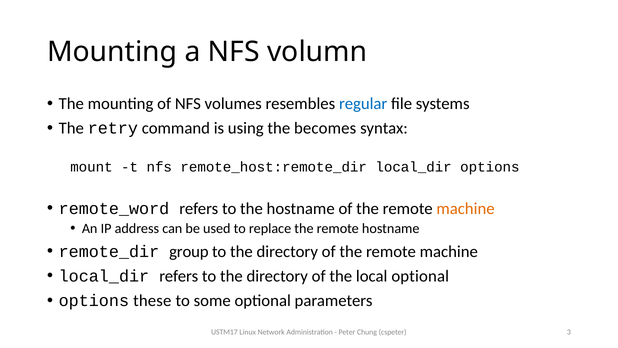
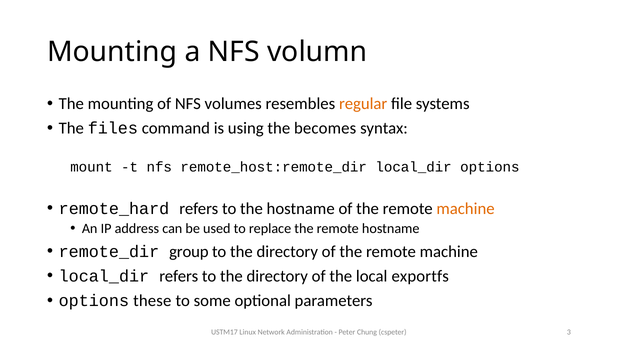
regular colour: blue -> orange (363, 104)
retry: retry -> files (113, 128)
remote_word: remote_word -> remote_hard (114, 208)
local optional: optional -> exportfs (420, 276)
